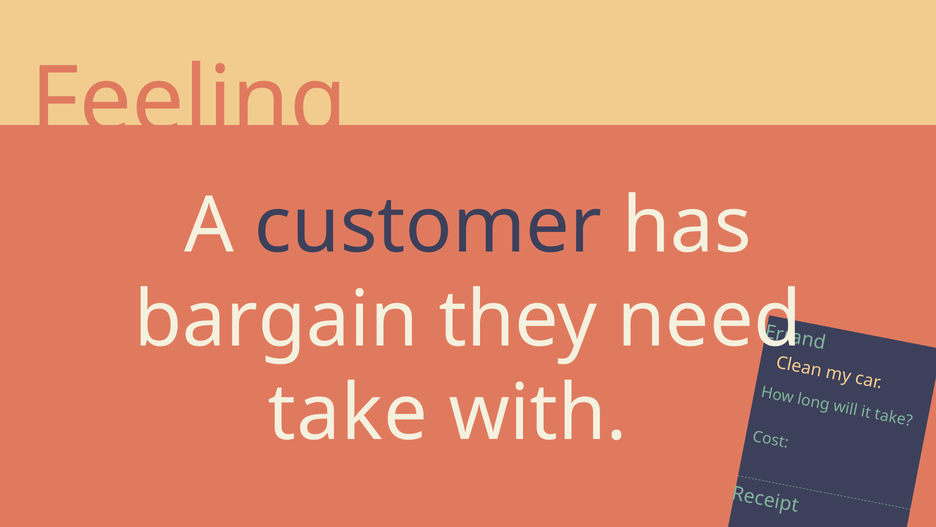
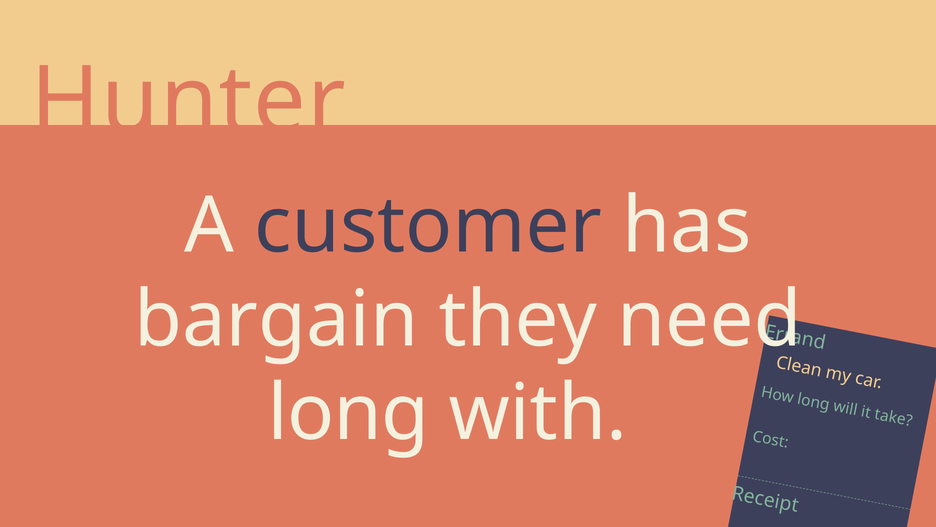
Feeling: Feeling -> Hunter (188, 101)
take: take -> long (348, 413)
